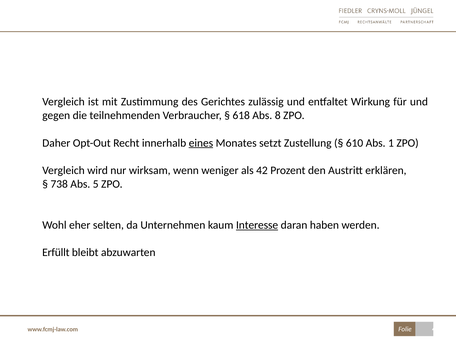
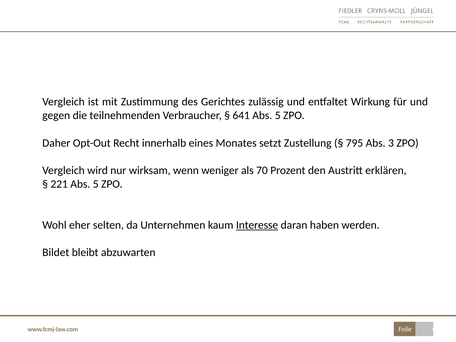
618: 618 -> 641 (241, 116)
8: 8 -> 5 (278, 116)
eines underline: present -> none (201, 143)
610: 610 -> 795 (354, 143)
1: 1 -> 3 (391, 143)
42: 42 -> 70 (262, 170)
738: 738 -> 221 (59, 184)
Erfüllt: Erfüllt -> Bildet (56, 252)
